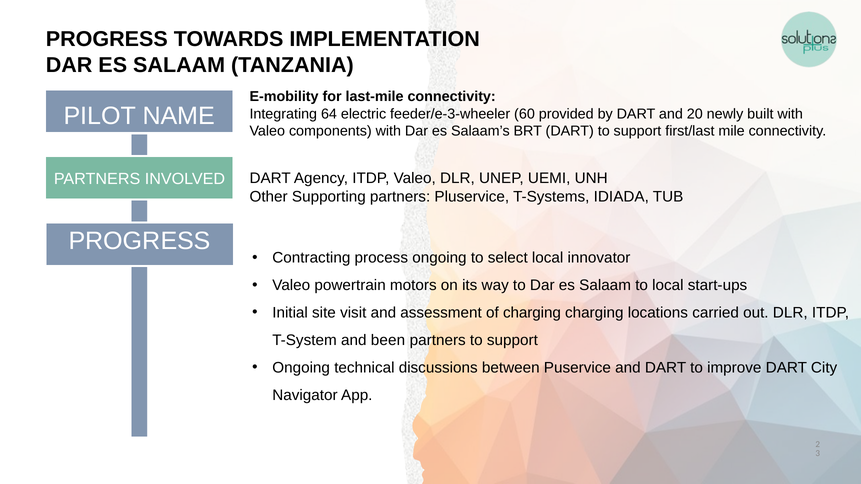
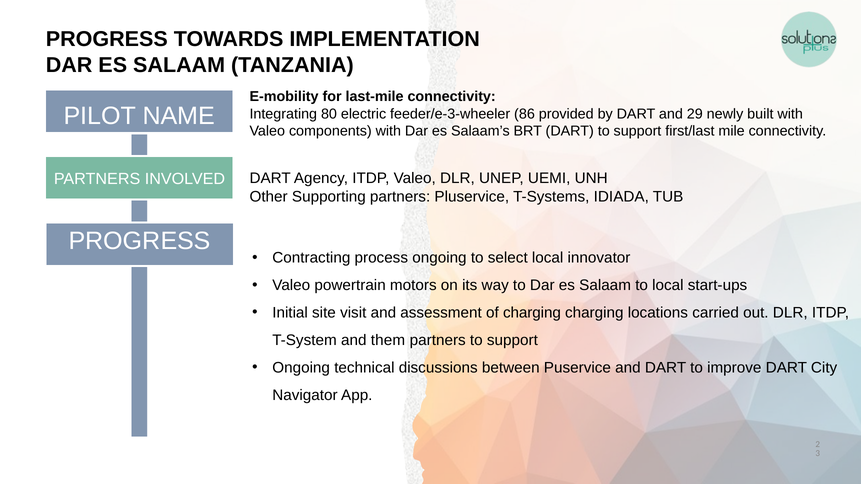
64: 64 -> 80 (329, 114)
60: 60 -> 86 (524, 114)
20: 20 -> 29 (695, 114)
been: been -> them (388, 340)
